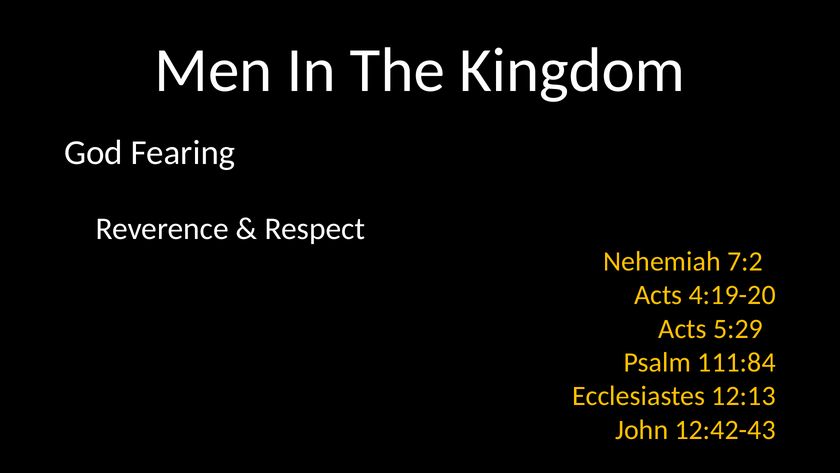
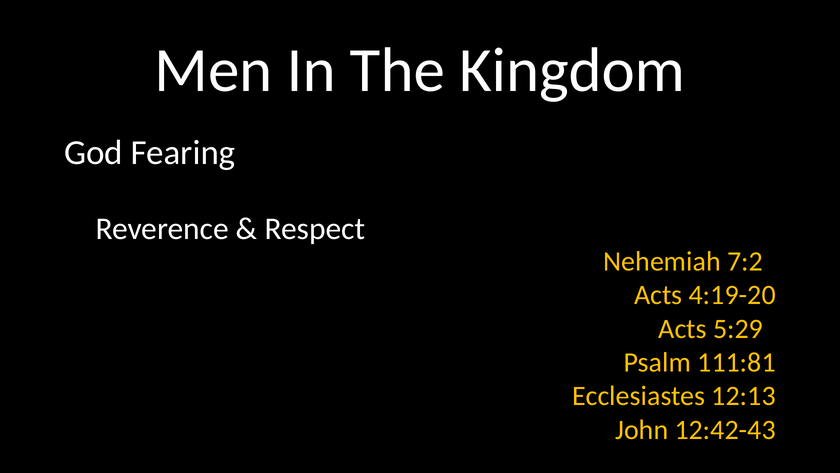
111:84: 111:84 -> 111:81 (737, 362)
